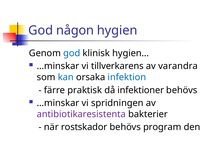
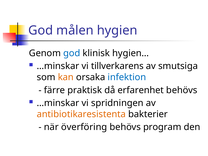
någon: någon -> målen (75, 30)
varandra: varandra -> smutsiga (178, 66)
kan colour: blue -> orange (66, 77)
infektioner: infektioner -> erfarenhet (141, 90)
antibiotikaresistenta colour: purple -> orange (81, 114)
rostskador: rostskador -> överföring (84, 127)
